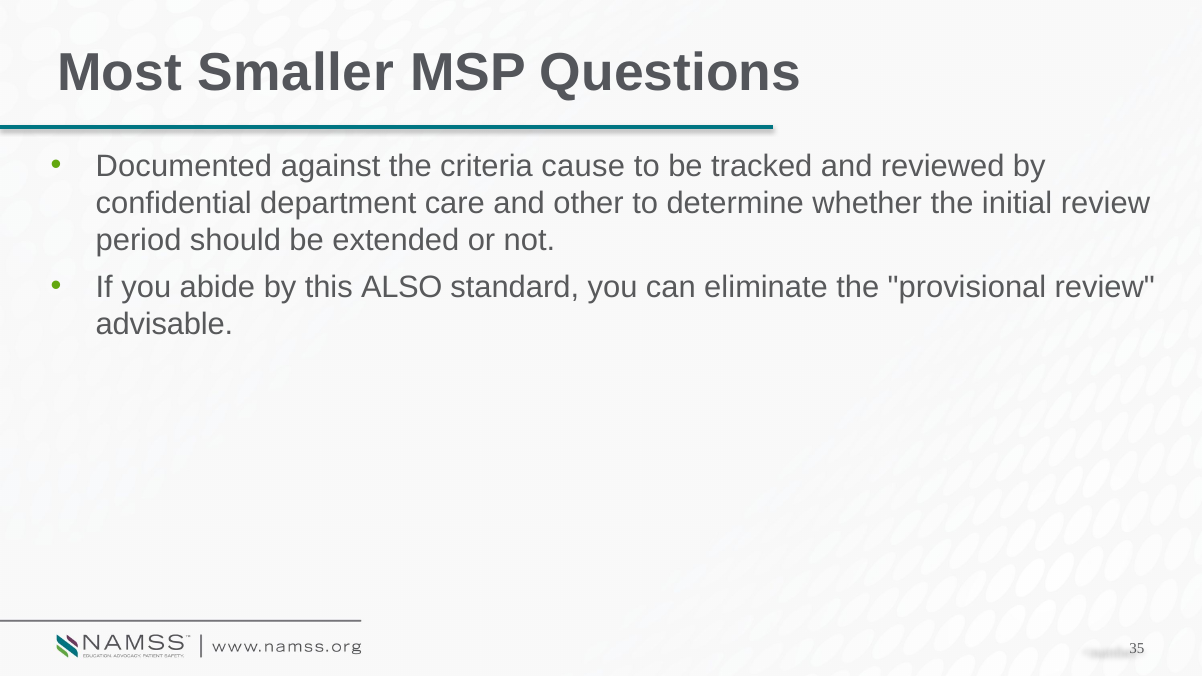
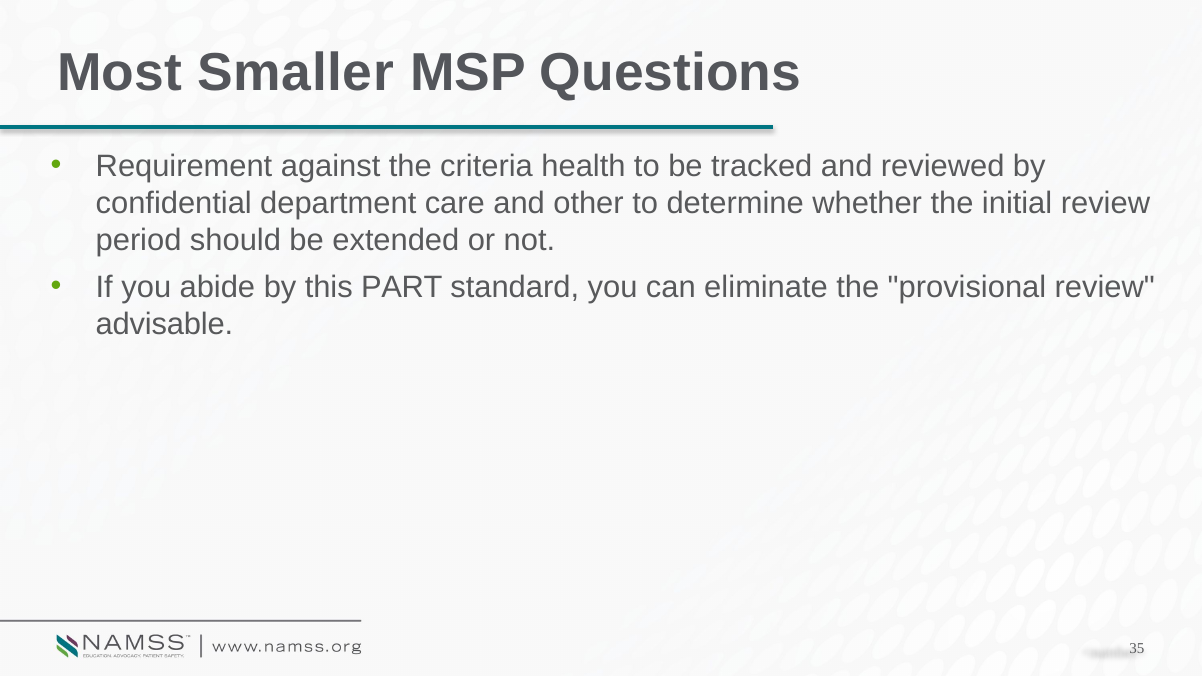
Documented: Documented -> Requirement (184, 166)
cause: cause -> health (583, 166)
ALSO: ALSO -> PART (402, 287)
